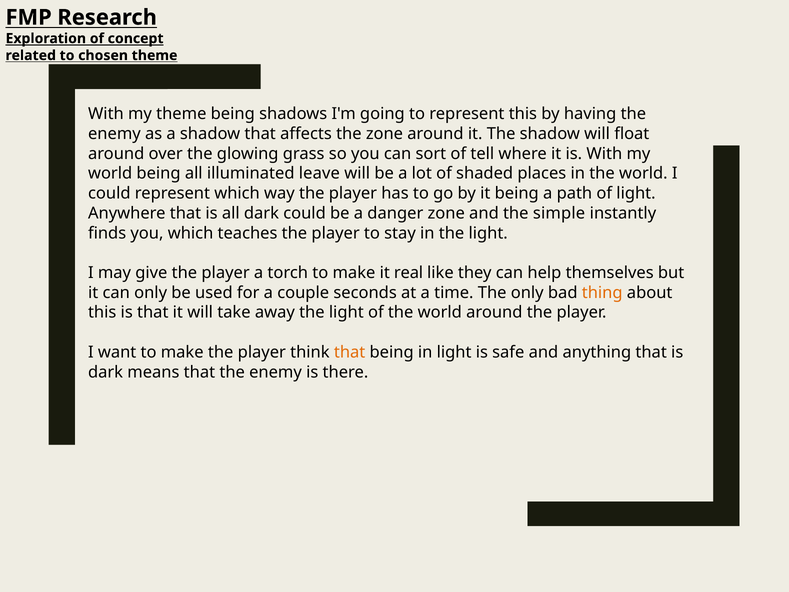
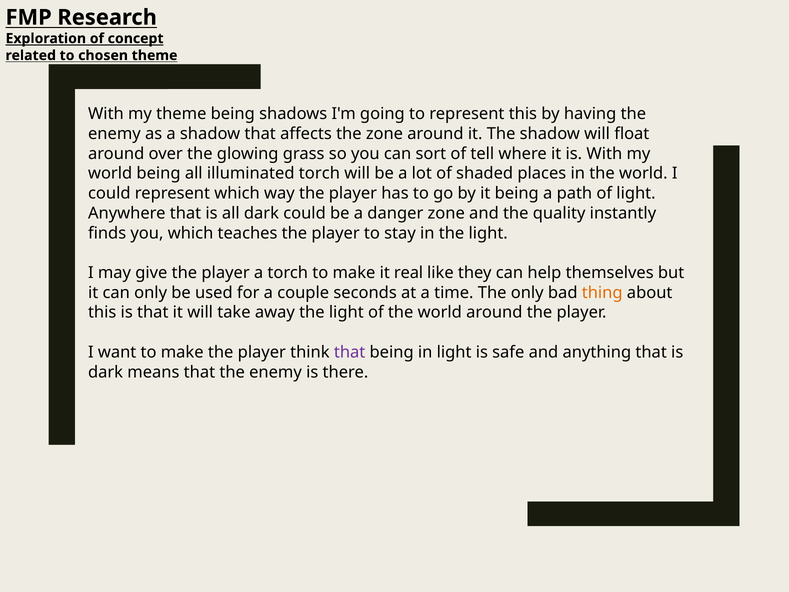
illuminated leave: leave -> torch (319, 173)
simple: simple -> quality (559, 213)
that colour: orange -> purple (350, 352)
